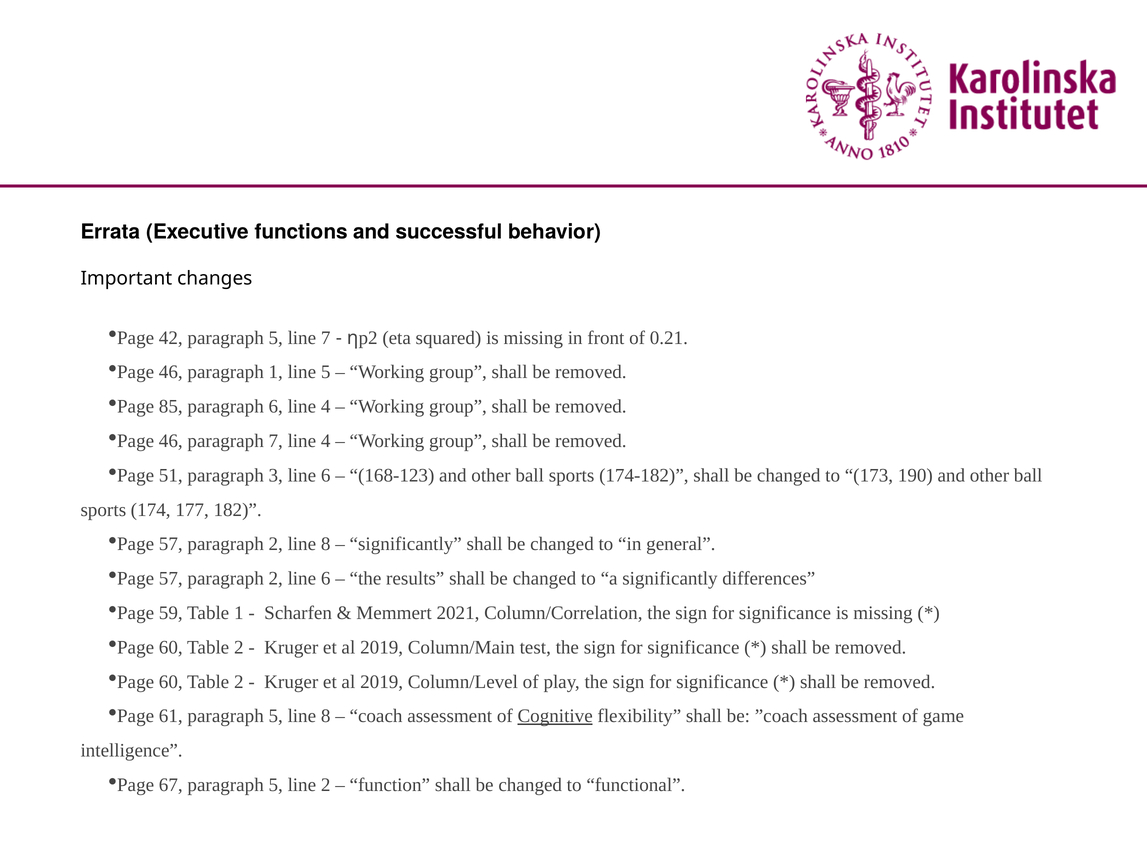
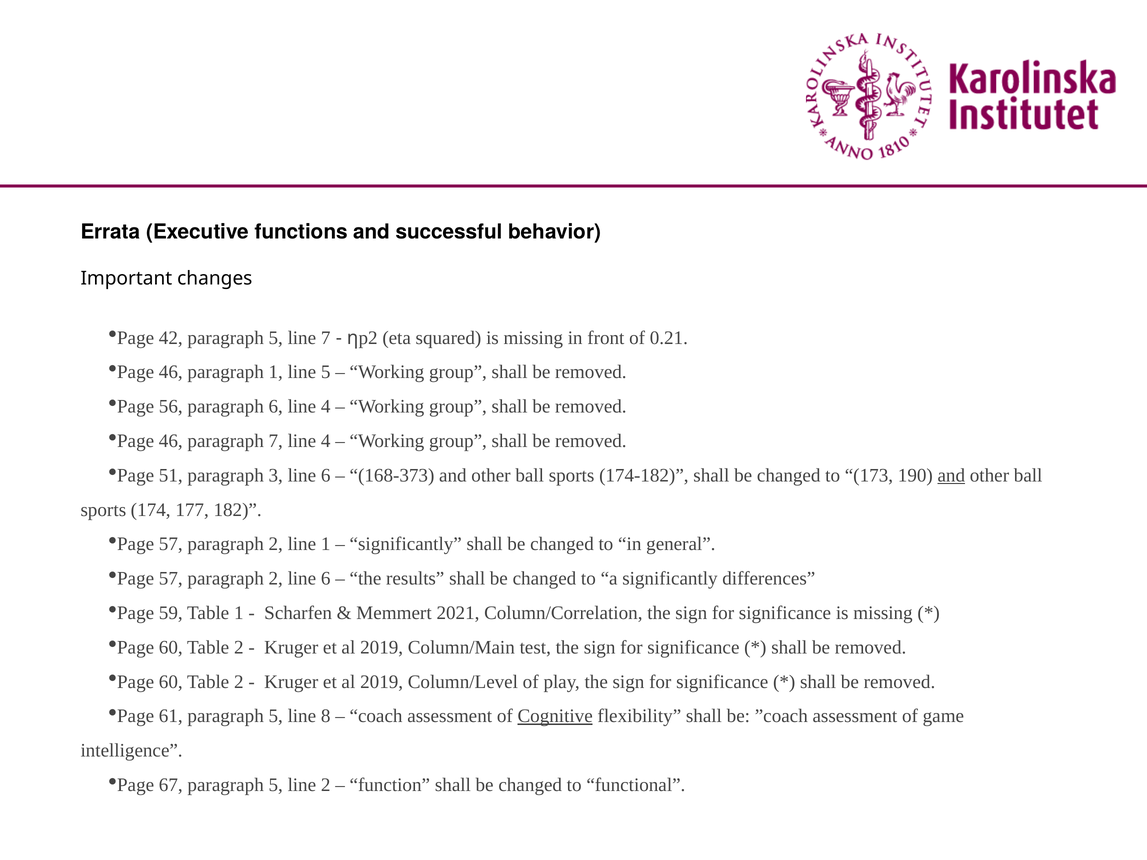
85: 85 -> 56 (171, 407)
168-123: 168-123 -> 168-373 (392, 475)
and underline: none -> present (951, 475)
2 line 8: 8 -> 1 (326, 544)
